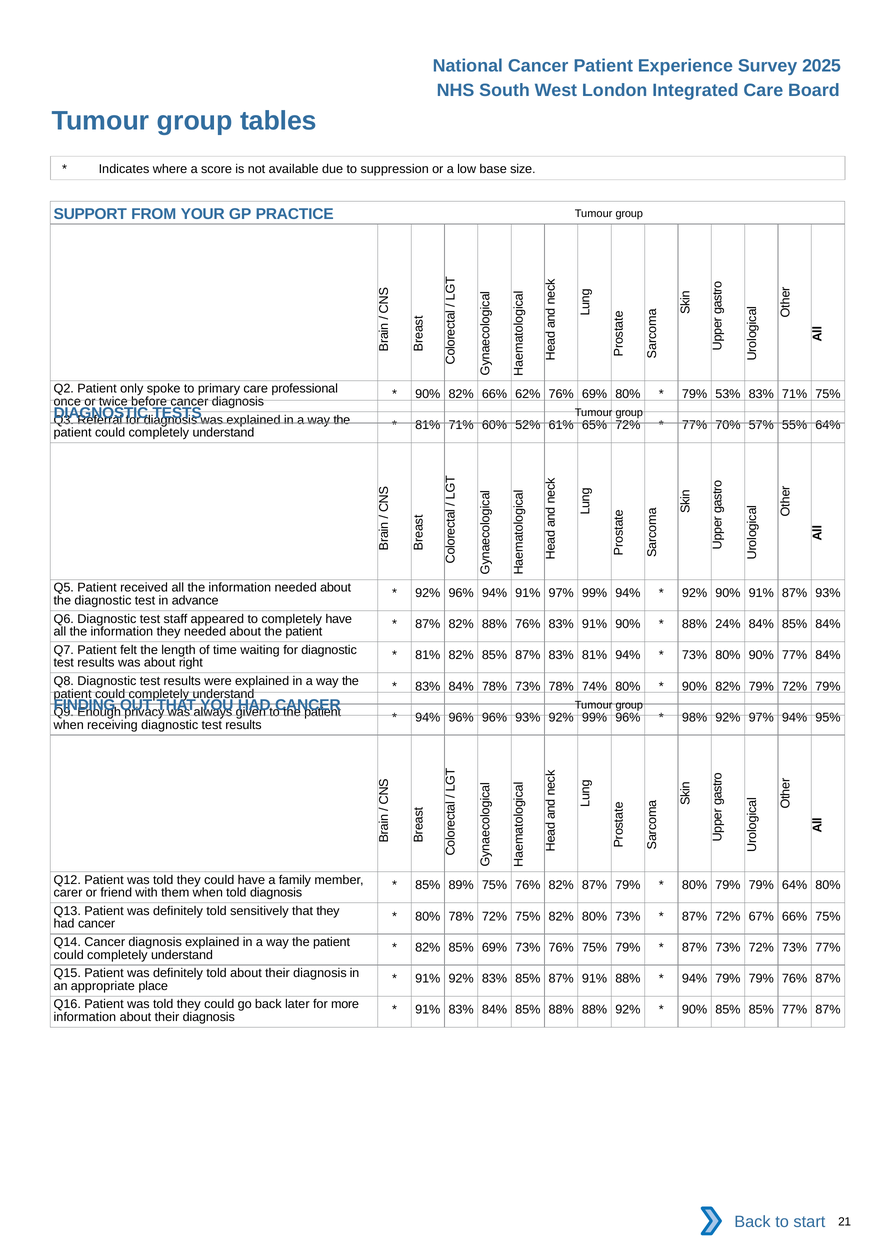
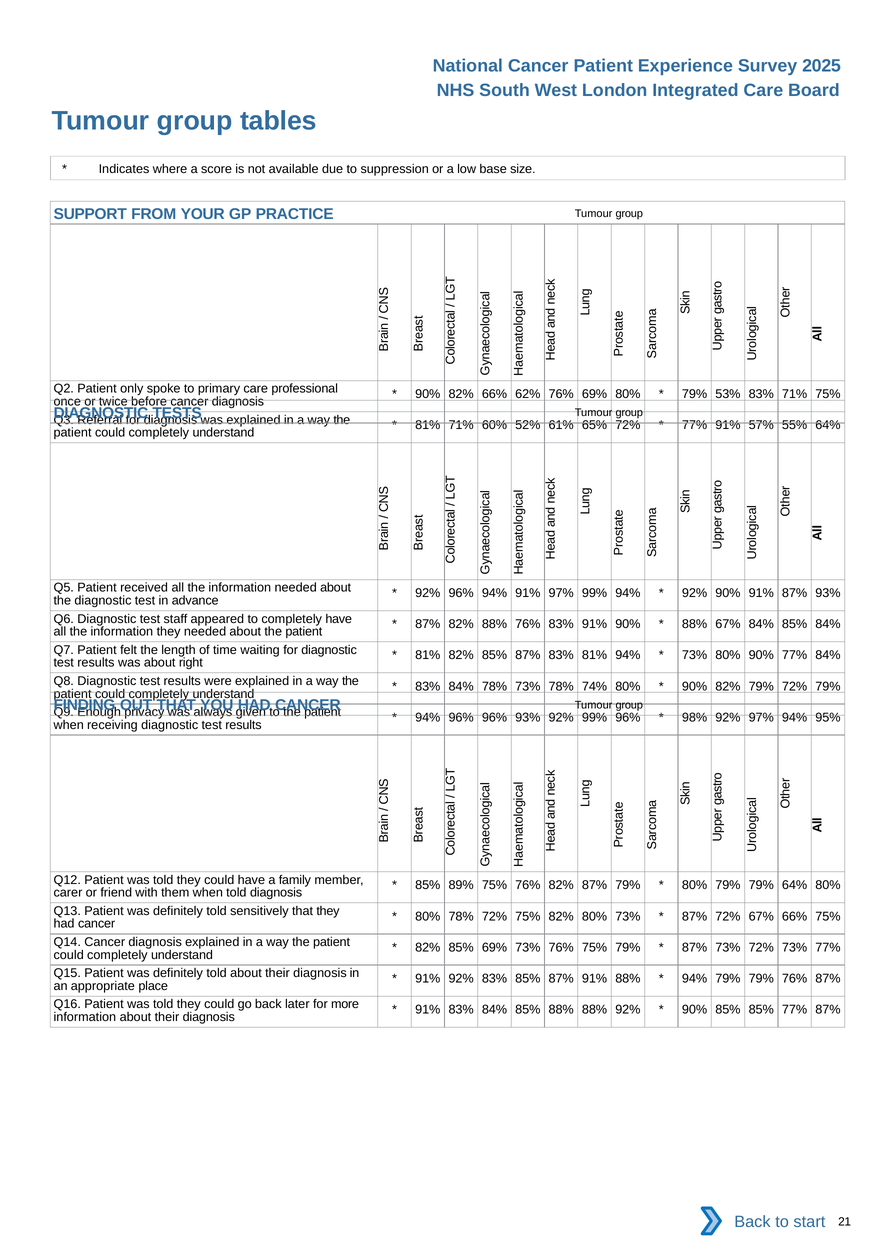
77% 70%: 70% -> 91% (728, 426)
88% 24%: 24% -> 67% (728, 625)
